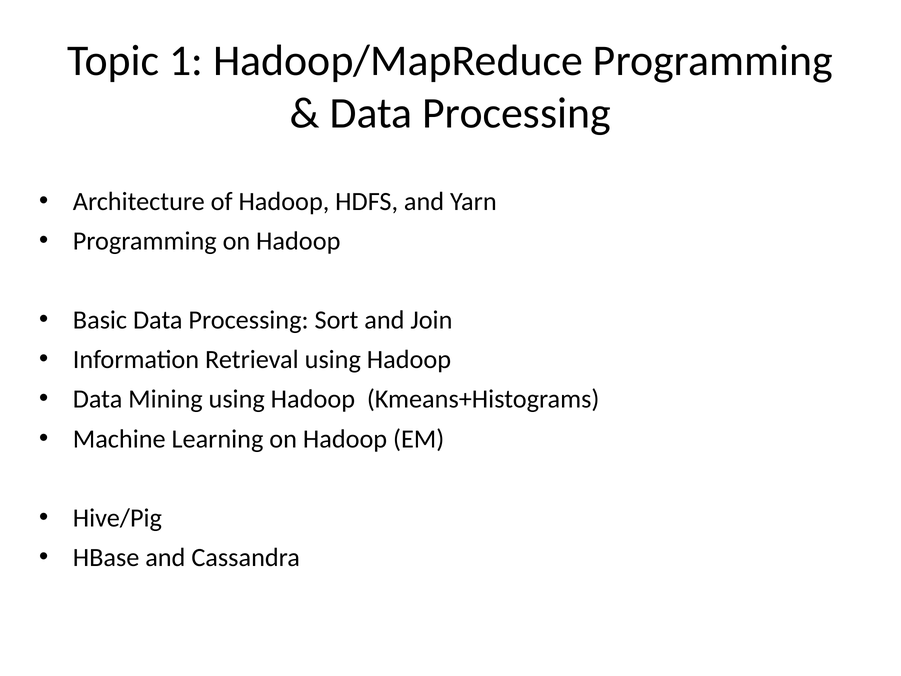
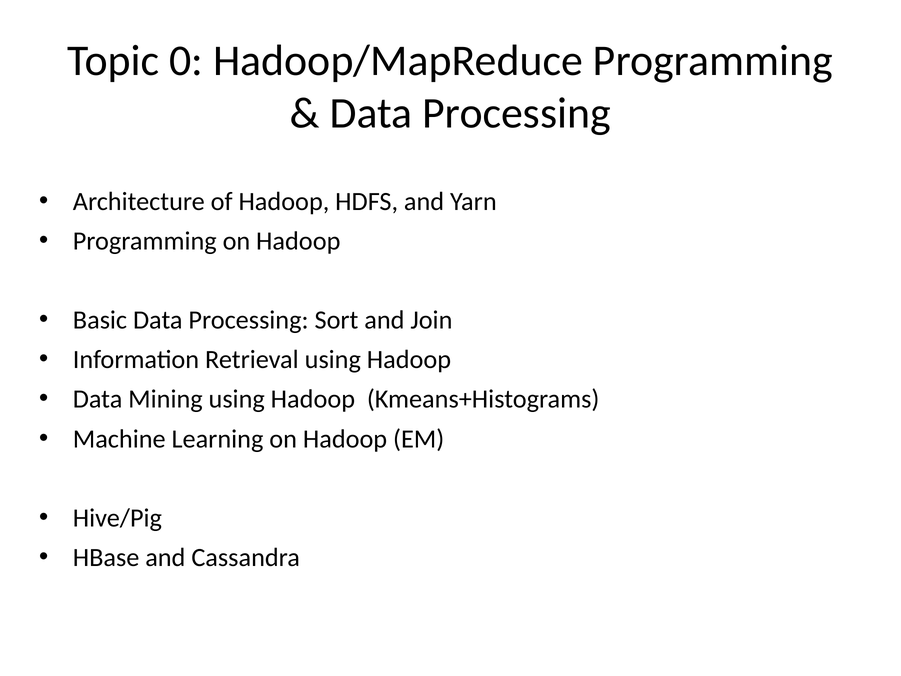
1: 1 -> 0 (186, 61)
